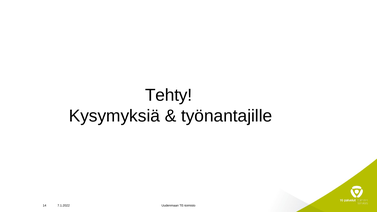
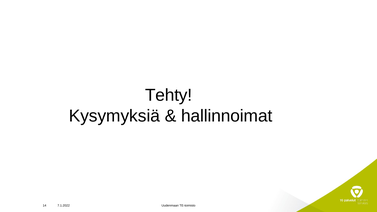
työnantajille: työnantajille -> hallinnoimat (227, 116)
